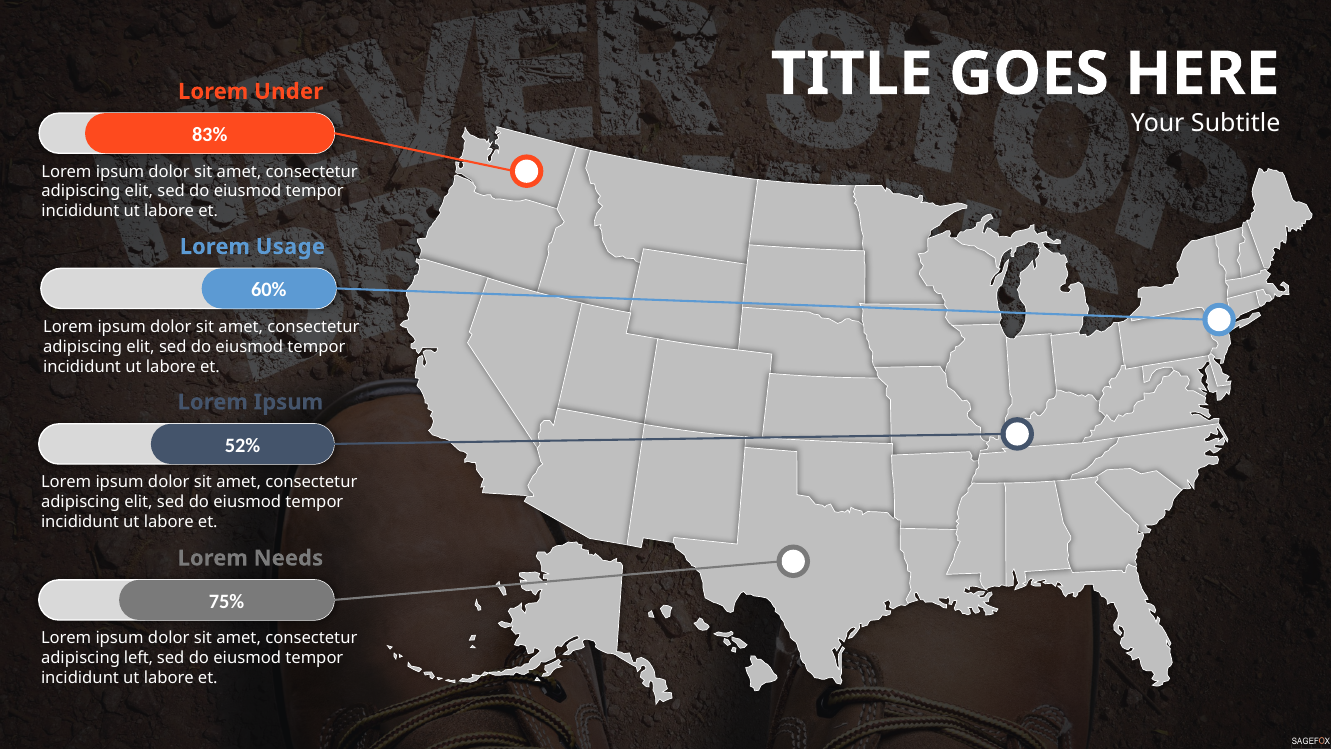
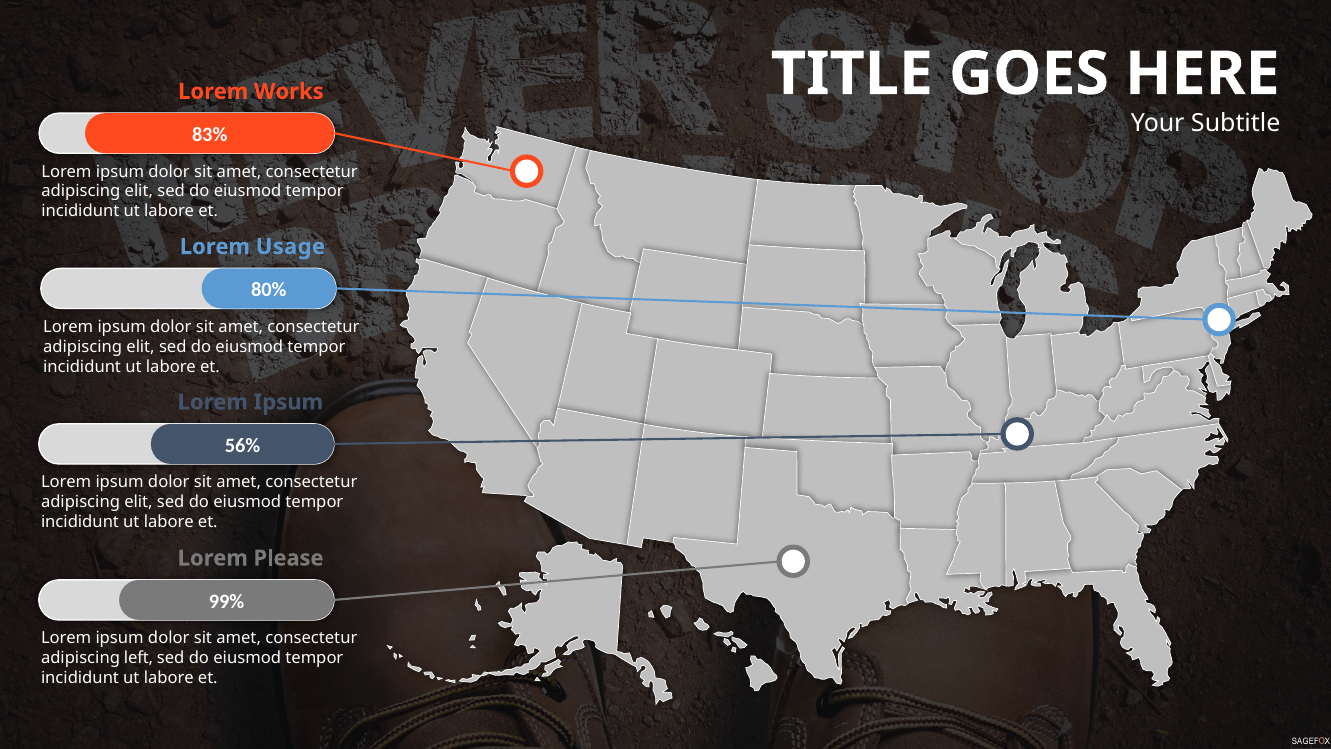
Under: Under -> Works (289, 91)
60%: 60% -> 80% (269, 290)
52%: 52% -> 56% (243, 445)
Needs: Needs -> Please (288, 558)
75%: 75% -> 99% (227, 601)
